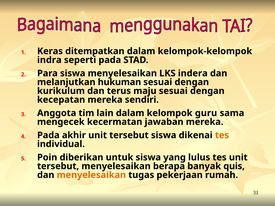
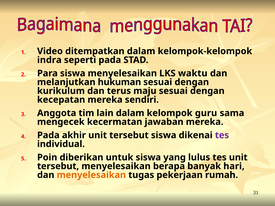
Keras: Keras -> Video (50, 51)
indera: indera -> waktu (193, 73)
tes colour: orange -> purple (222, 135)
quis: quis -> hari (234, 166)
